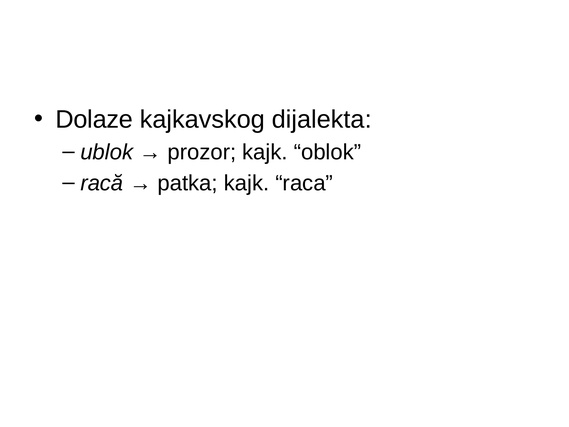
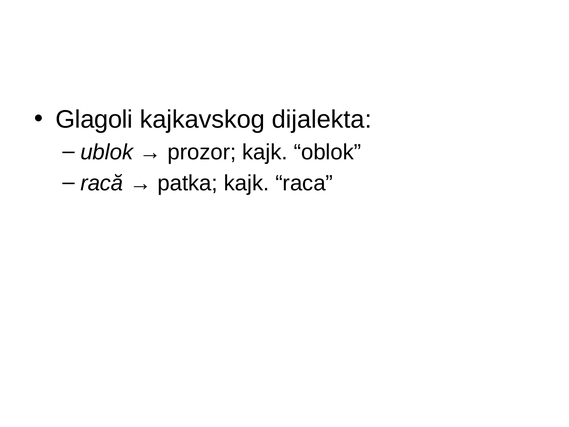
Dolaze: Dolaze -> Glagoli (94, 119)
